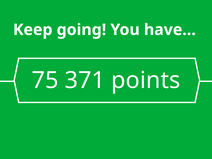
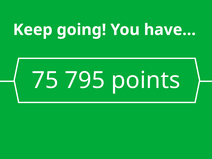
371: 371 -> 795 (85, 80)
